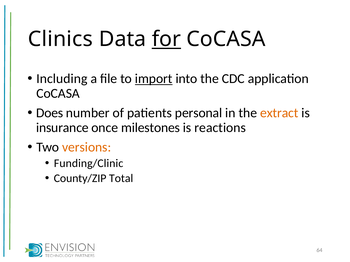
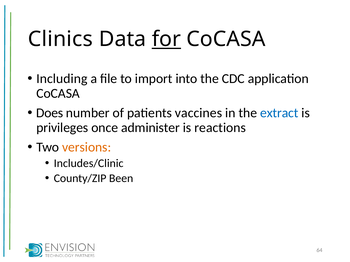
import underline: present -> none (154, 79)
personal: personal -> vaccines (199, 113)
extract colour: orange -> blue (279, 113)
insurance: insurance -> privileges (62, 128)
milestones: milestones -> administer (151, 128)
Funding/Clinic: Funding/Clinic -> Includes/Clinic (89, 164)
Total: Total -> Been (121, 179)
